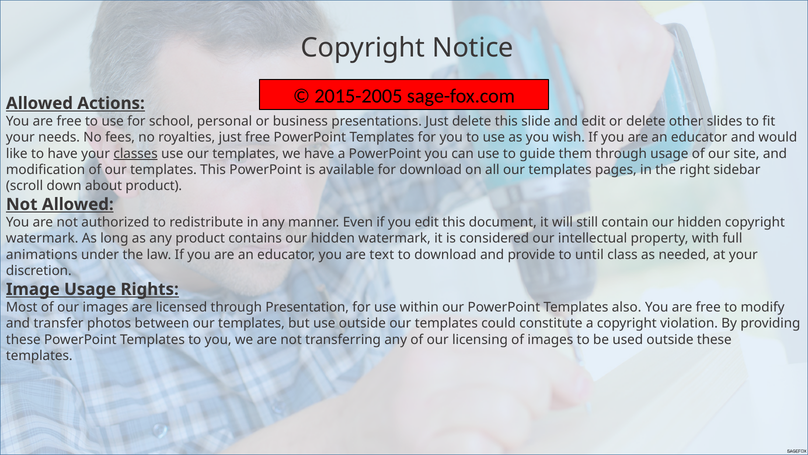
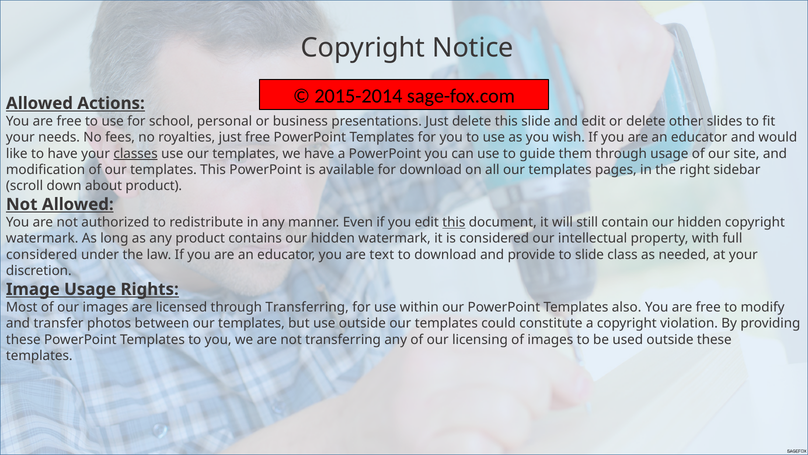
2015-2005: 2015-2005 -> 2015-2014 (358, 96)
this underline: none -> present (454, 222)
animations: animations -> considered (42, 254)
to until: until -> slide (589, 254)
through Presentation: Presentation -> Transferring (307, 307)
